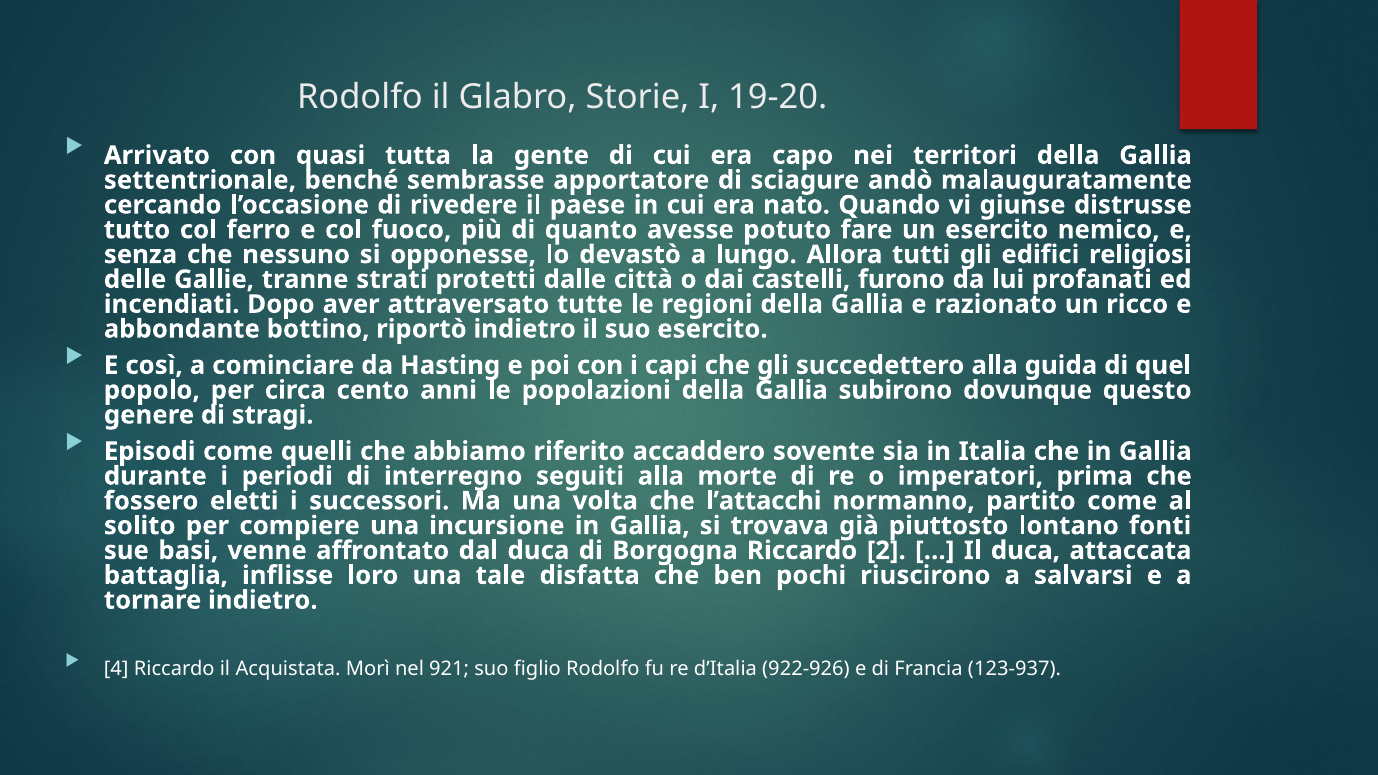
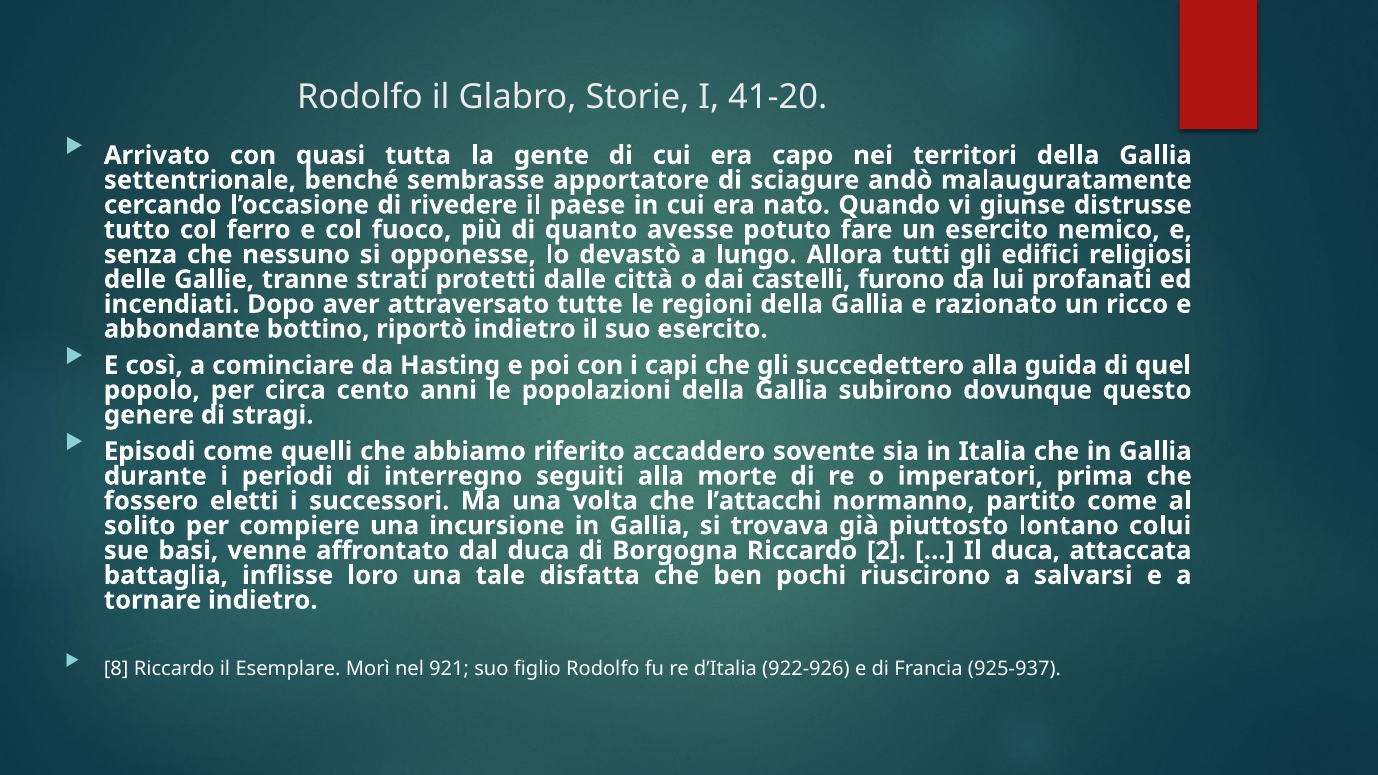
19-20: 19-20 -> 41-20 (778, 97)
fonti: fonti -> colui (1160, 526)
4: 4 -> 8 (116, 669)
Acquistata: Acquistata -> Esemplare (288, 669)
123-937: 123-937 -> 925-937 (1014, 669)
